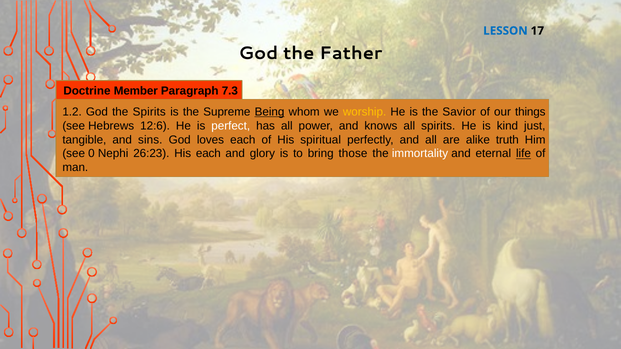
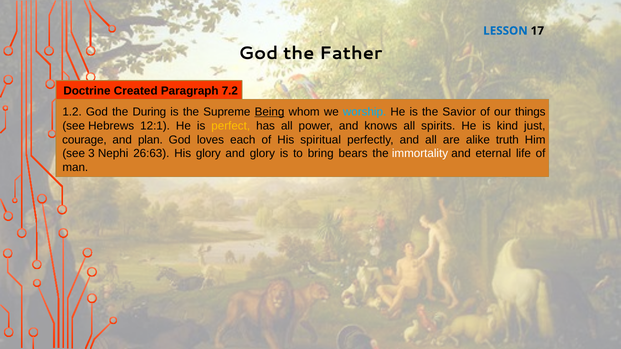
Member: Member -> Created (136, 91)
7.3: 7.3 -> 7.2 (230, 91)
the Spirits: Spirits -> During (149, 112)
worship colour: yellow -> light blue (365, 112)
12:6: 12:6 -> 12:1 (155, 126)
perfect colour: white -> yellow (231, 126)
tangible: tangible -> courage (84, 140)
sins: sins -> plan (150, 140)
0: 0 -> 3 (91, 154)
26:23: 26:23 -> 26:63 (151, 154)
His each: each -> glory (208, 154)
those: those -> bears (353, 154)
life underline: present -> none (523, 154)
